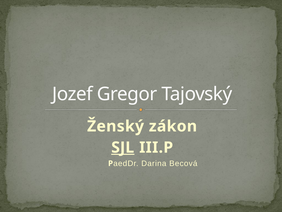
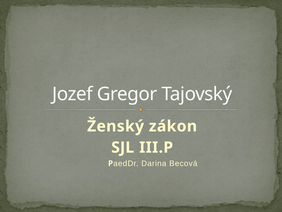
SJL underline: present -> none (123, 147)
